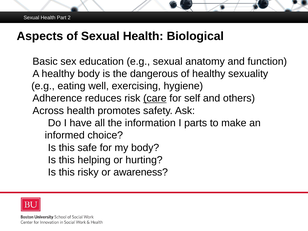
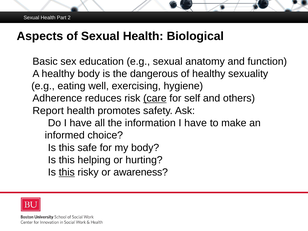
Across: Across -> Report (48, 111)
information I parts: parts -> have (196, 123)
this underline: none -> present (67, 172)
